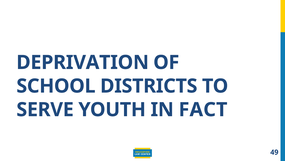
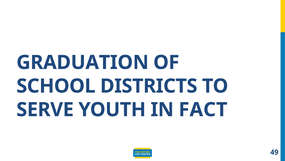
DEPRIVATION: DEPRIVATION -> GRADUATION (83, 62)
